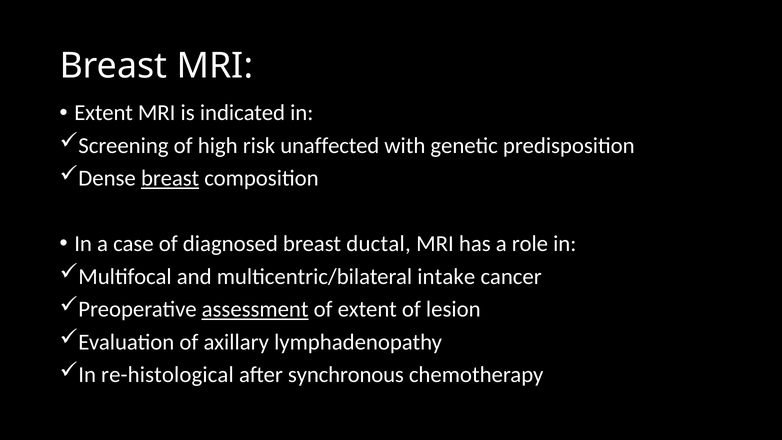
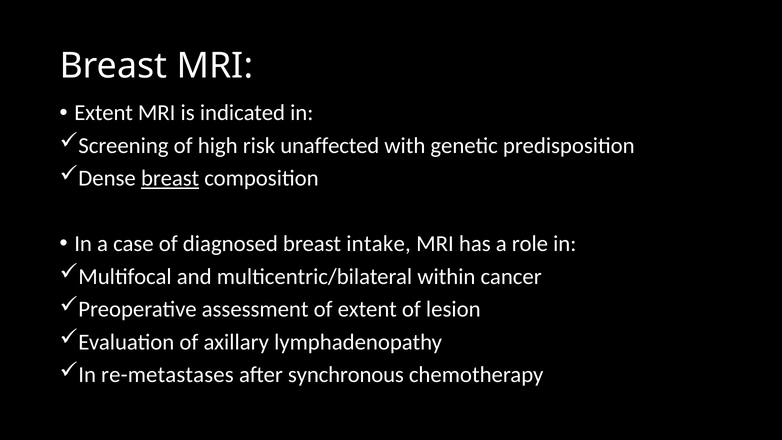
ductal: ductal -> intake (379, 244)
intake: intake -> within (446, 277)
assessment underline: present -> none (255, 309)
re-histological: re-histological -> re-metastases (167, 375)
